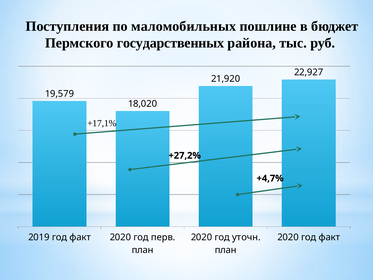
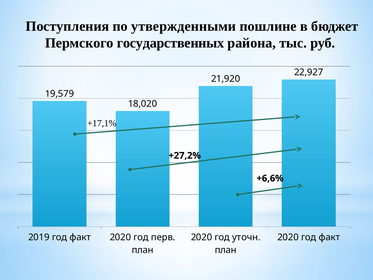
маломобильных: маломобильных -> утвержденными (184, 26)
+4,7%: +4,7% -> +6,6% (270, 178)
